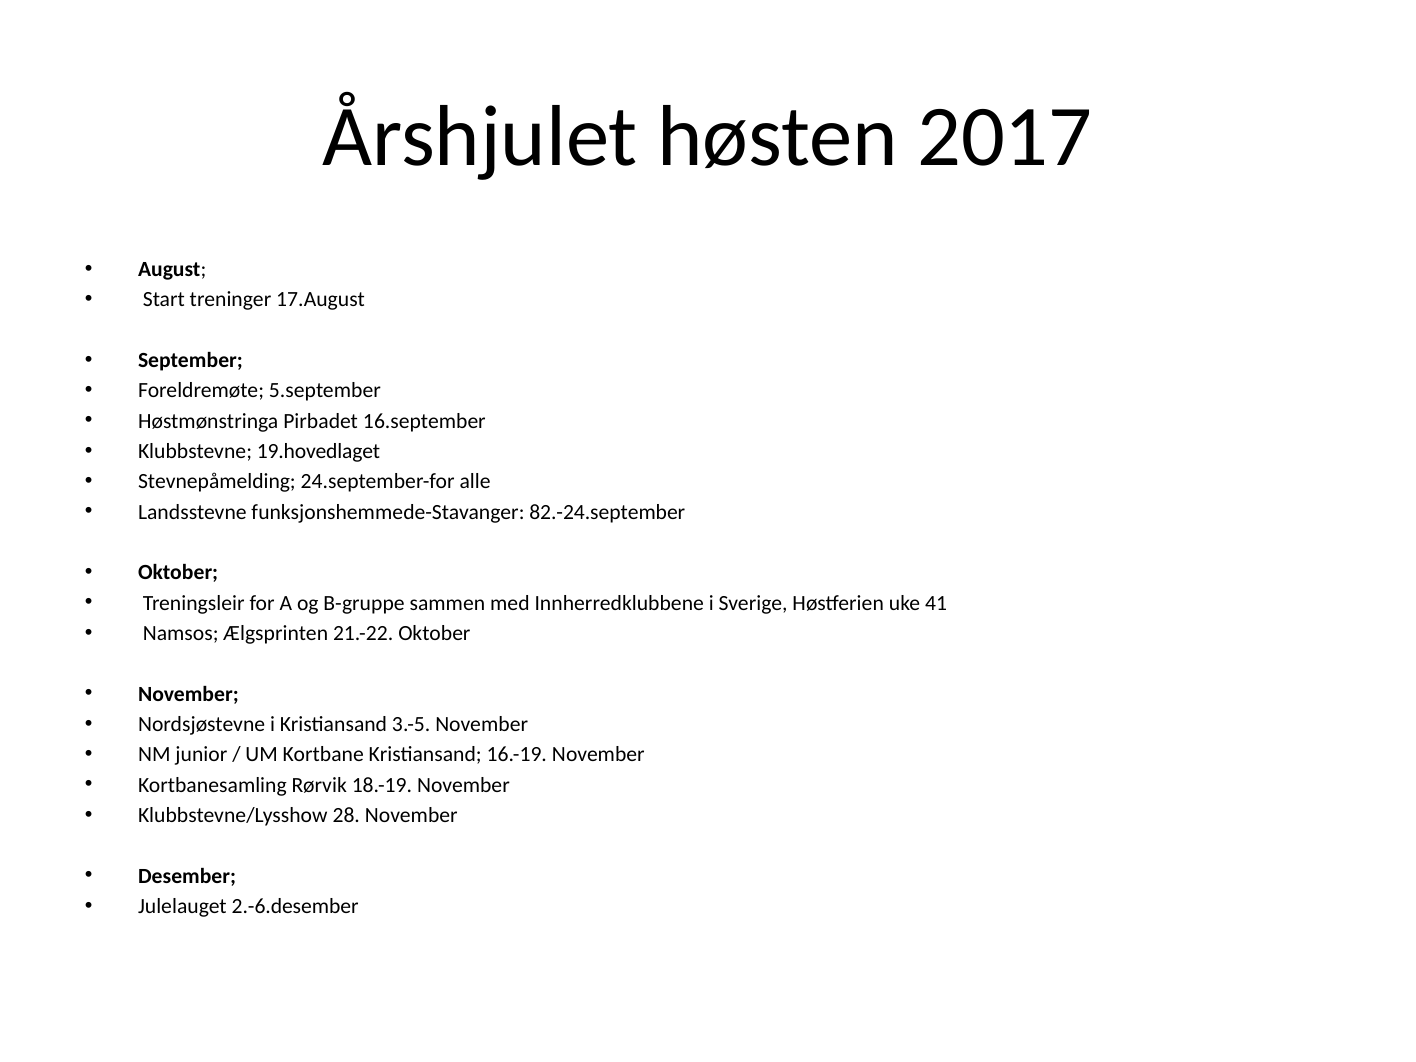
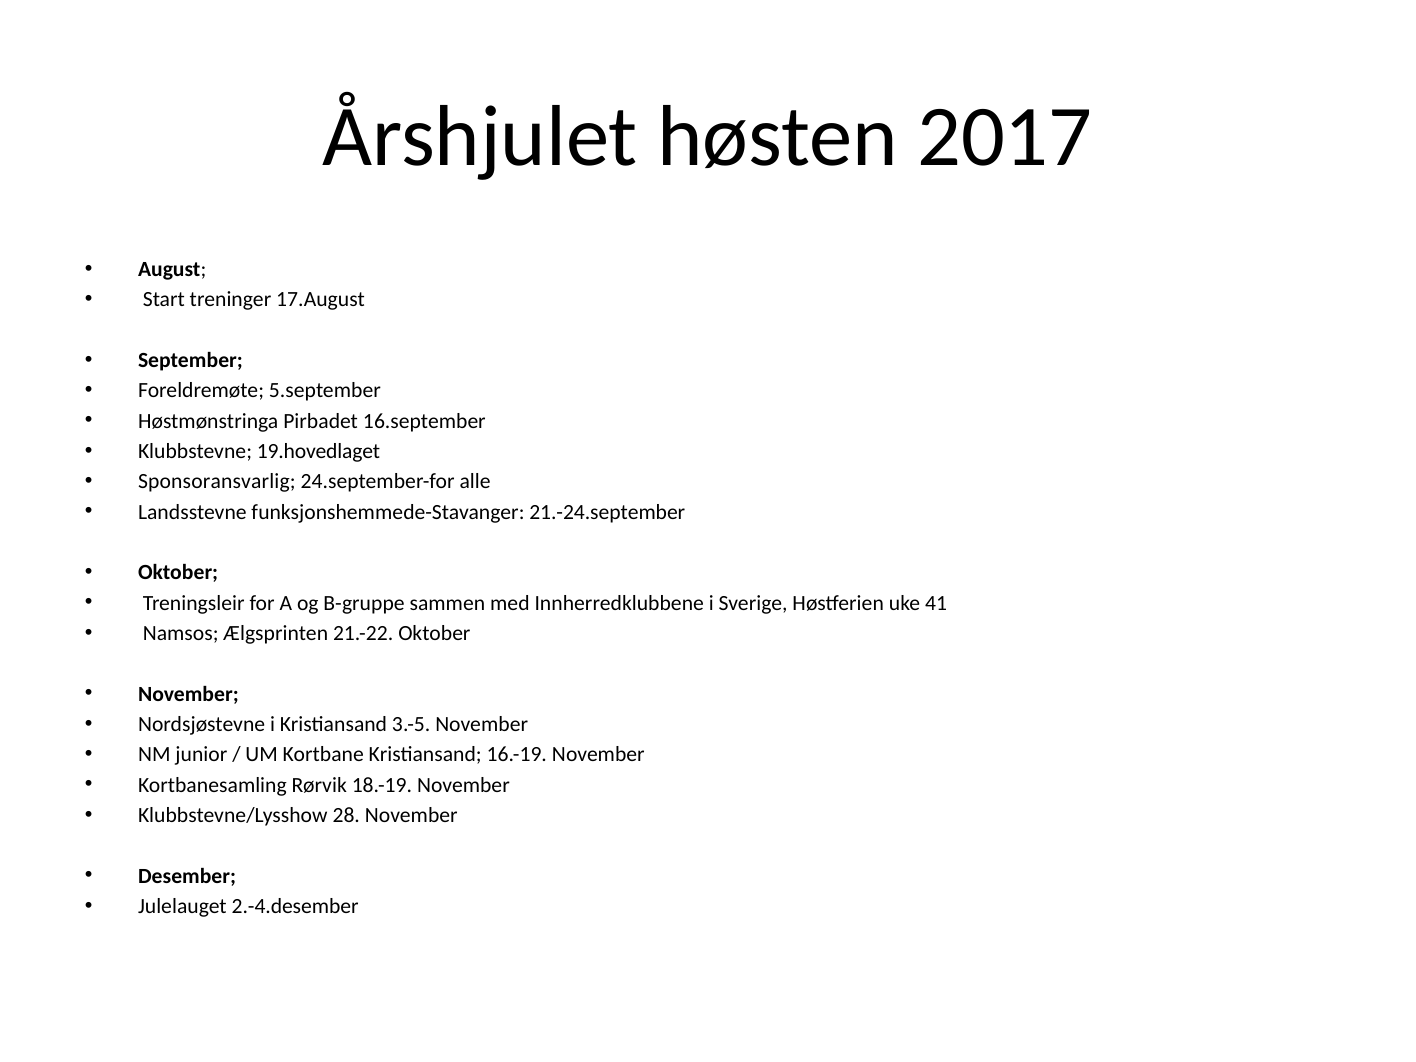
Stevnepåmelding: Stevnepåmelding -> Sponsoransvarlig (217, 482)
82.-24.september: 82.-24.september -> 21.-24.september (607, 512)
2.-6.desember: 2.-6.desember -> 2.-4.desember (295, 906)
